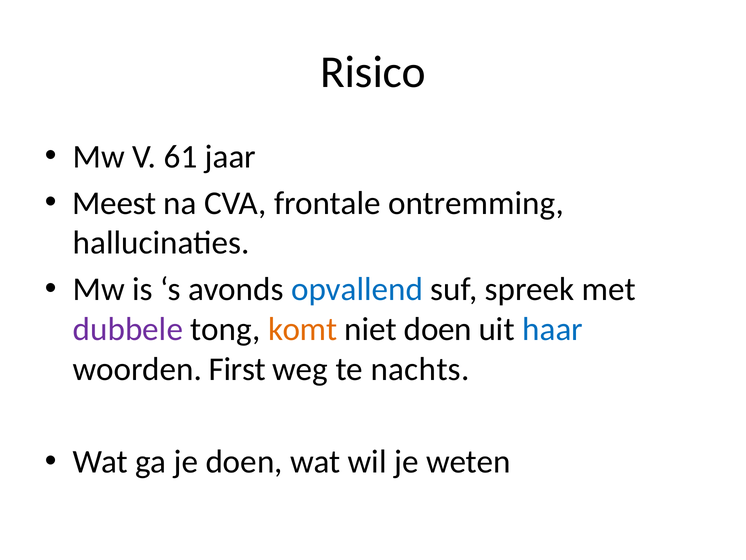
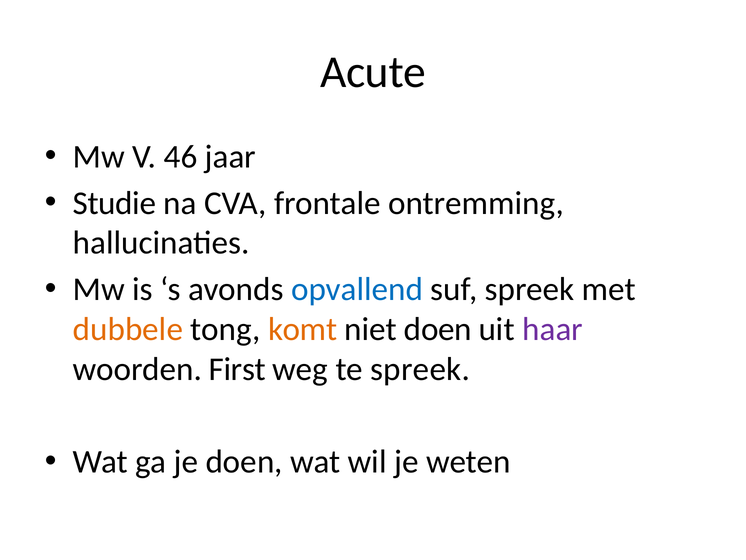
Risico: Risico -> Acute (373, 72)
61: 61 -> 46 (181, 156)
Meest: Meest -> Studie (114, 203)
dubbele colour: purple -> orange (128, 329)
haar colour: blue -> purple (553, 329)
te nachts: nachts -> spreek (420, 369)
